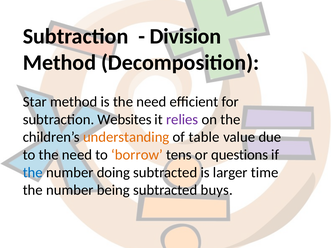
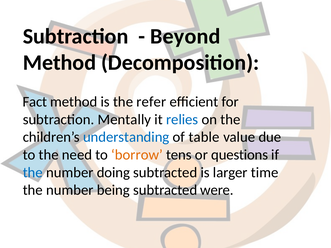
Division: Division -> Beyond (185, 36)
Star: Star -> Fact (35, 102)
is the need: need -> refer (151, 102)
Websites: Websites -> Mentally (124, 120)
relies colour: purple -> blue (182, 120)
understanding colour: orange -> blue (126, 137)
buys: buys -> were (217, 190)
